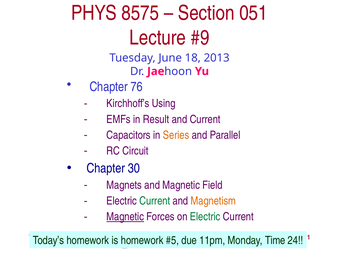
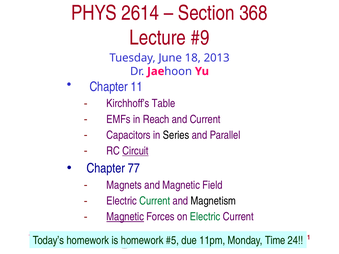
8575: 8575 -> 2614 (140, 13)
051: 051 -> 368 (253, 13)
76: 76 -> 11 (137, 87)
Using: Using -> Table (164, 104)
Result: Result -> Reach (156, 119)
Series colour: orange -> black (176, 135)
Circuit underline: none -> present (135, 151)
30: 30 -> 77 (134, 169)
Magnetism colour: orange -> black (213, 201)
